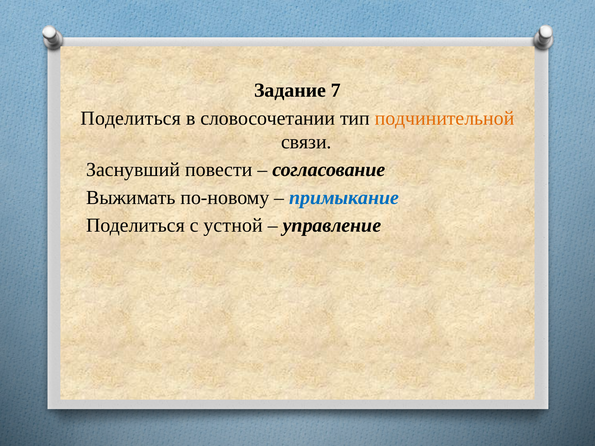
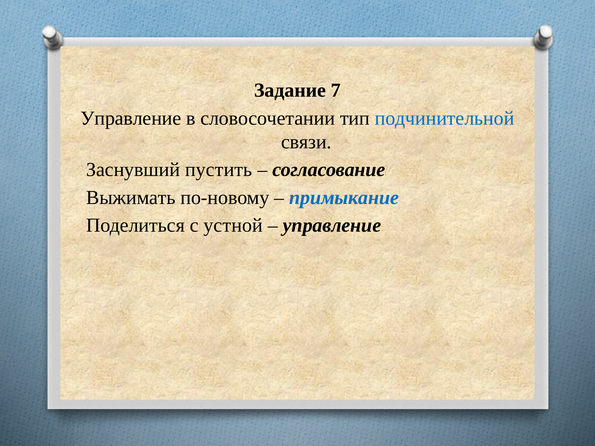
Поделиться: Поделиться -> Управление (131, 118)
подчинительной colour: orange -> blue (445, 118)
повести: повести -> пустить (219, 170)
